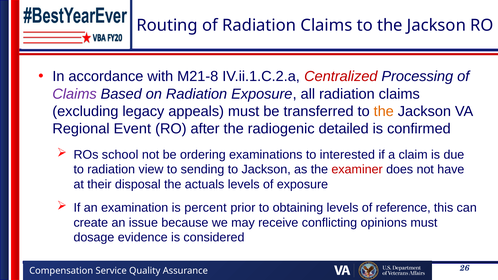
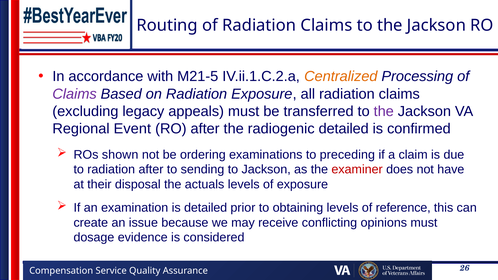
M21-8: M21-8 -> M21-5 (198, 77)
Centralized colour: red -> orange (341, 77)
the colour: orange -> purple (384, 111)
school: school -> shown (120, 155)
interested: interested -> preceding (347, 155)
radiation view: view -> after (151, 170)
is percent: percent -> detailed (206, 208)
